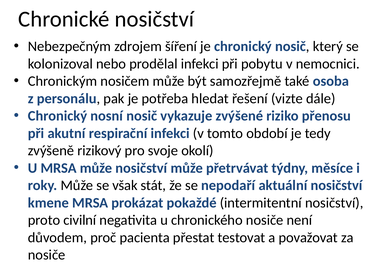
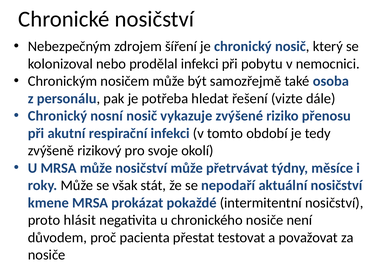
civilní: civilní -> hlásit (80, 220)
